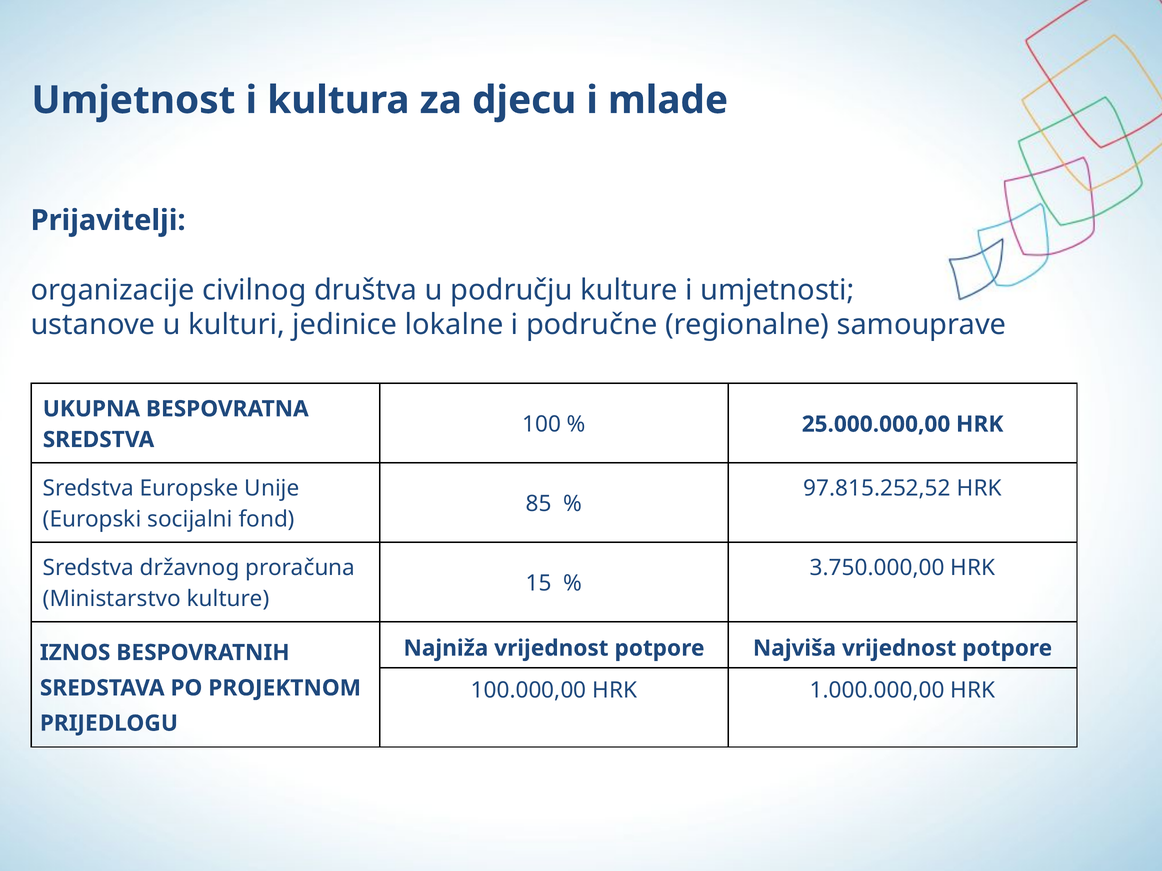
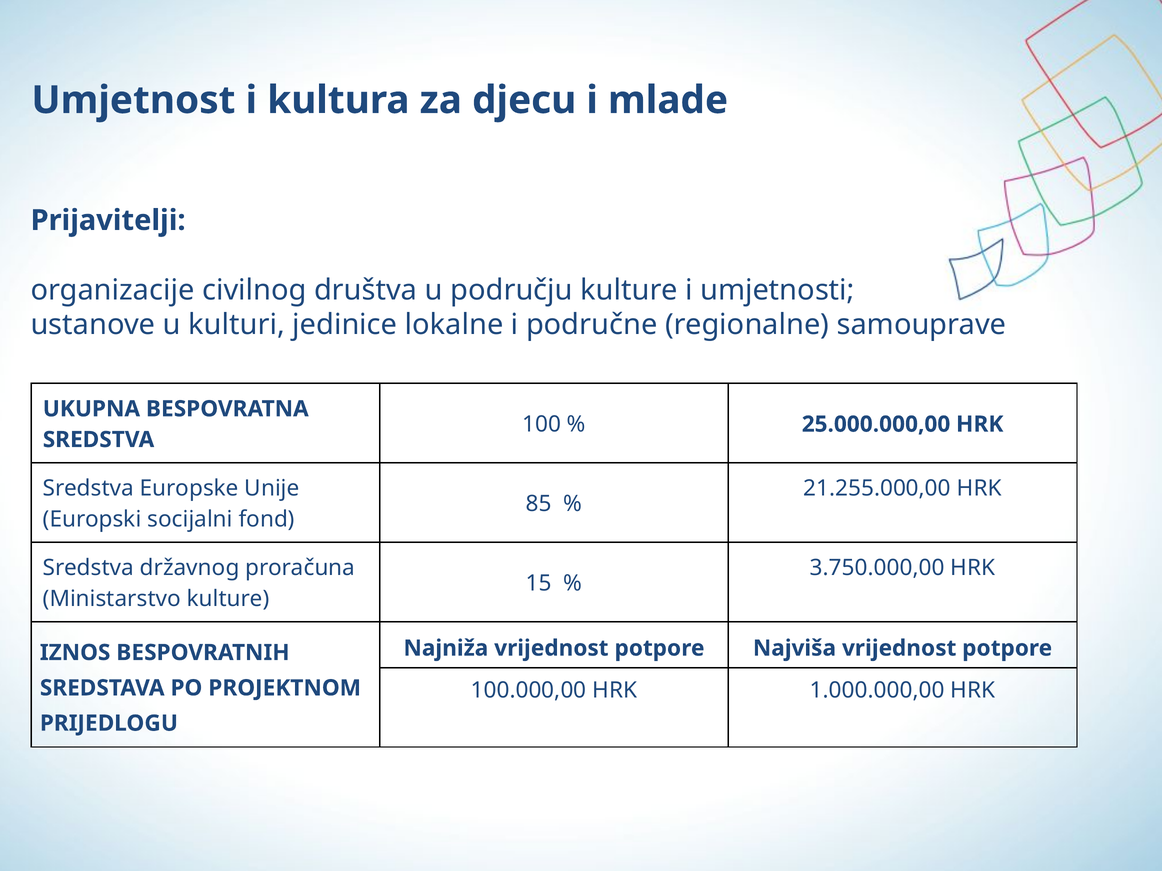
97.815.252,52: 97.815.252,52 -> 21.255.000,00 (877, 489)
